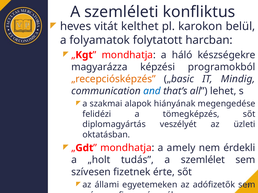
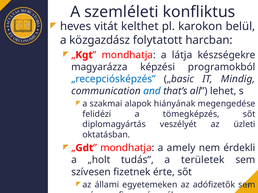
folyamatok: folyamatok -> közgazdász (100, 40)
háló: háló -> látja (182, 55)
„recepciósképzés colour: orange -> blue (114, 79)
szemlélet: szemlélet -> területek (203, 160)
